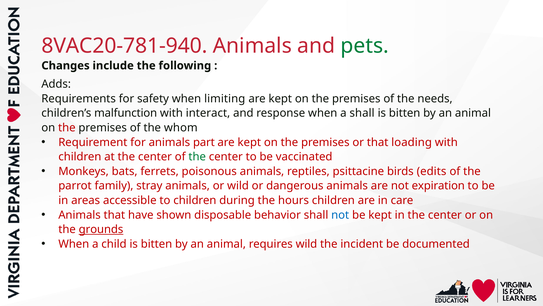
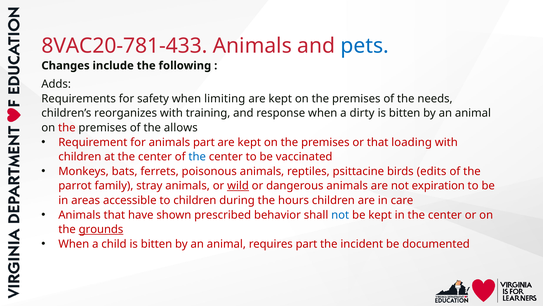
8VAC20-781-940: 8VAC20-781-940 -> 8VAC20-781-433 (124, 46)
pets colour: green -> blue (365, 46)
malfunction: malfunction -> reorganizes (126, 113)
interact: interact -> training (208, 113)
a shall: shall -> dirty (362, 113)
whom: whom -> allows (181, 128)
the colour: green -> blue (197, 157)
wild underline: none -> present (238, 186)
disposable: disposable -> prescribed (223, 215)
requires wild: wild -> part (306, 244)
